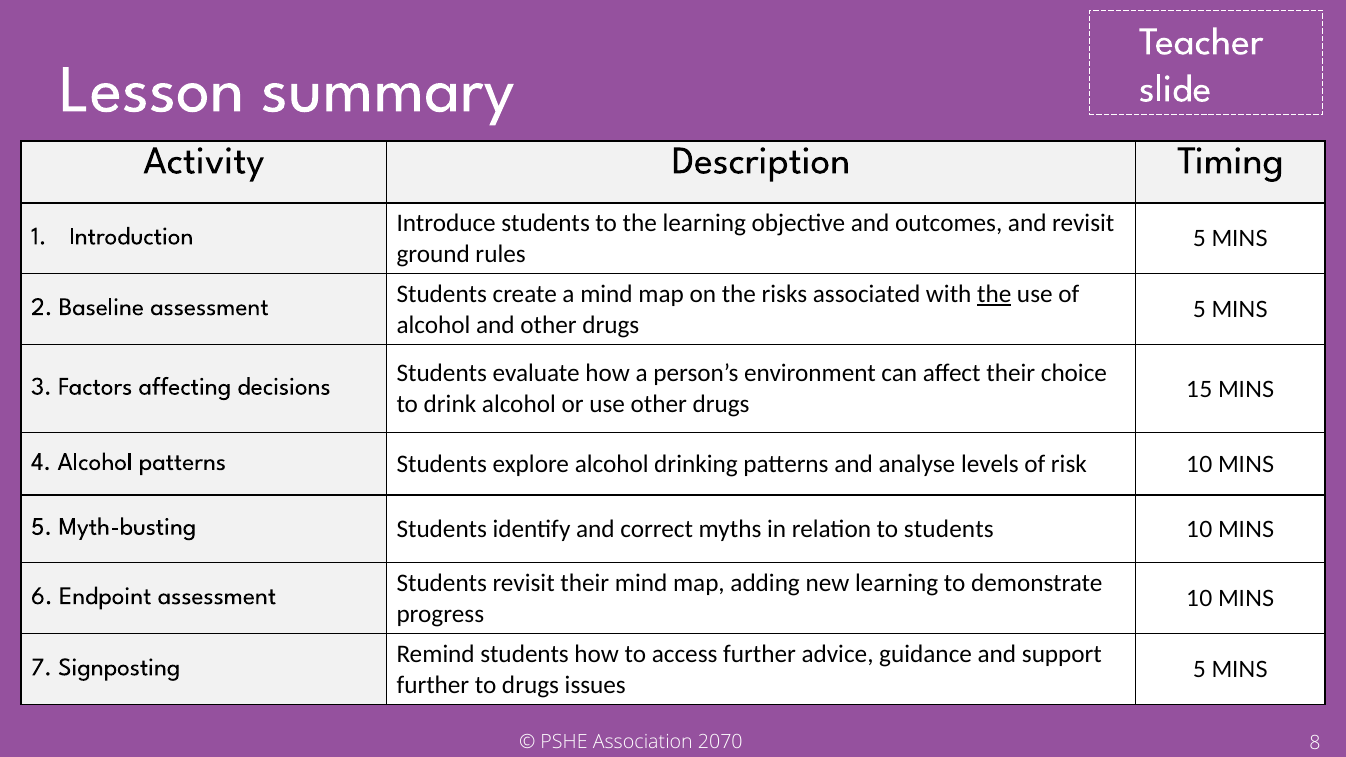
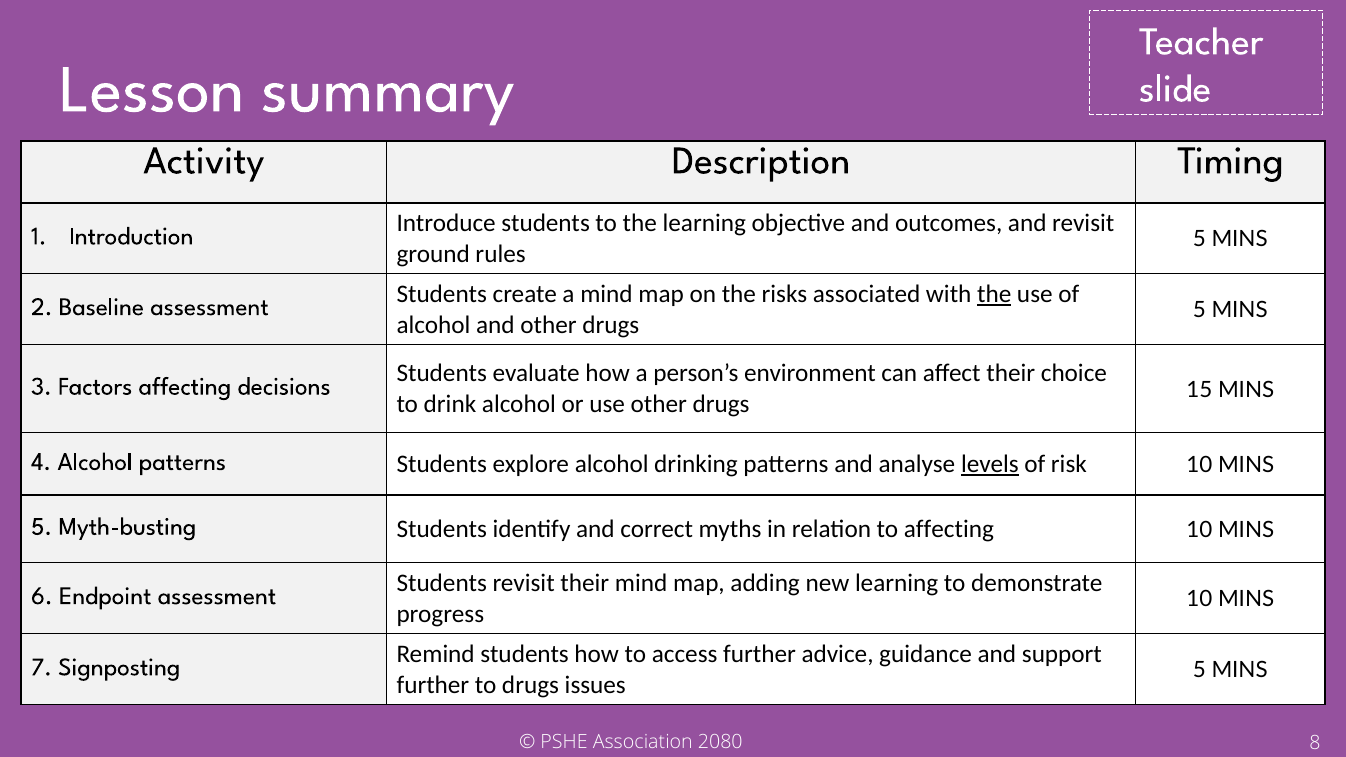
levels underline: none -> present (990, 464)
to students: students -> affecting (949, 529)
2070: 2070 -> 2080 (720, 742)
